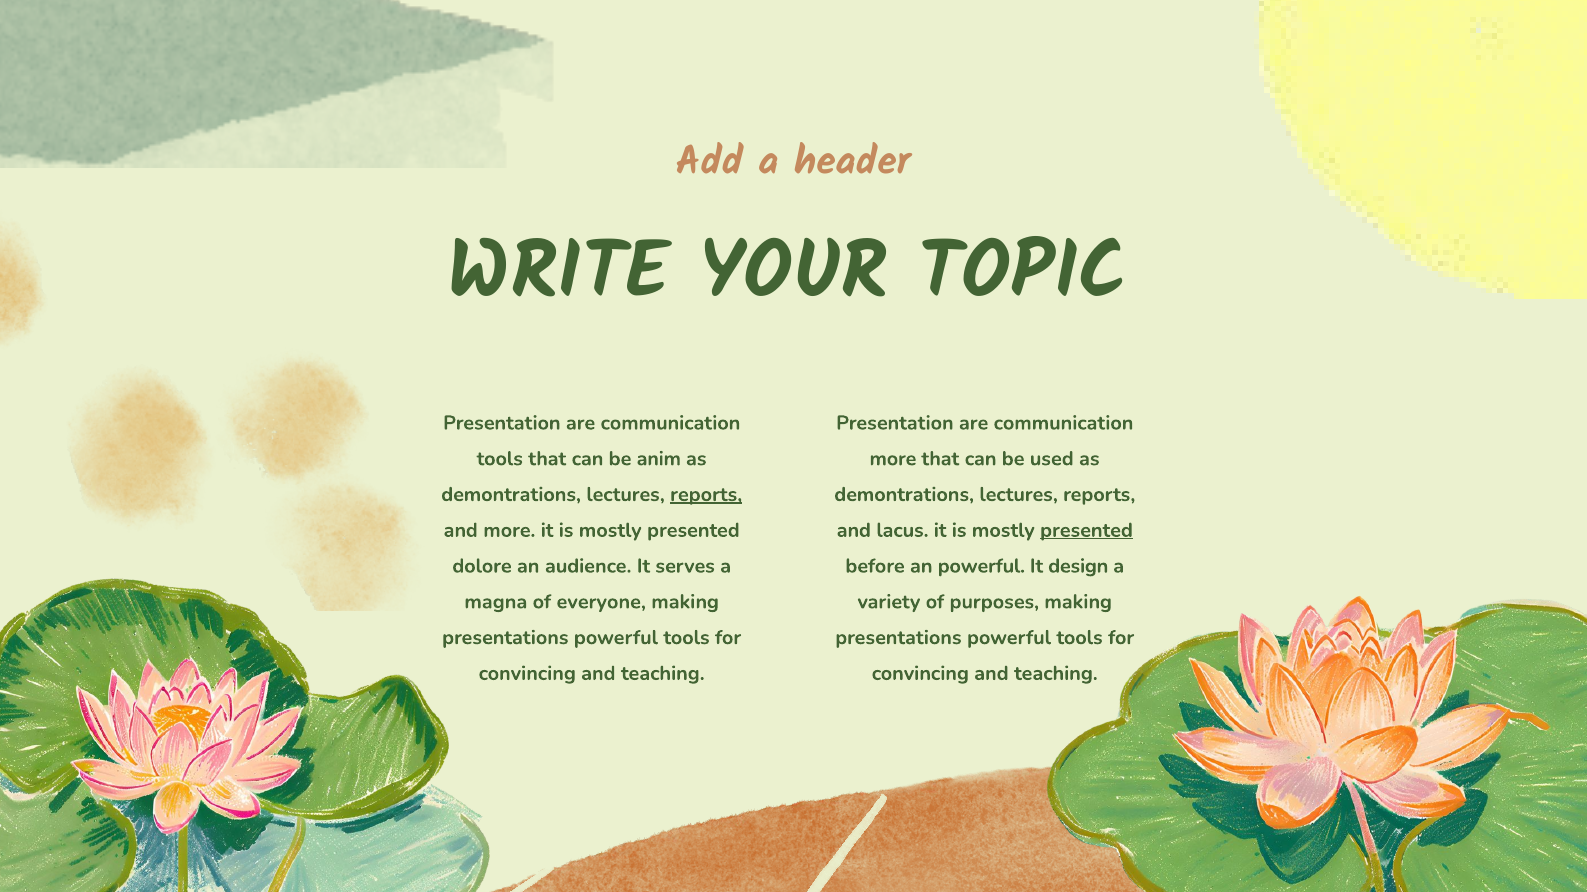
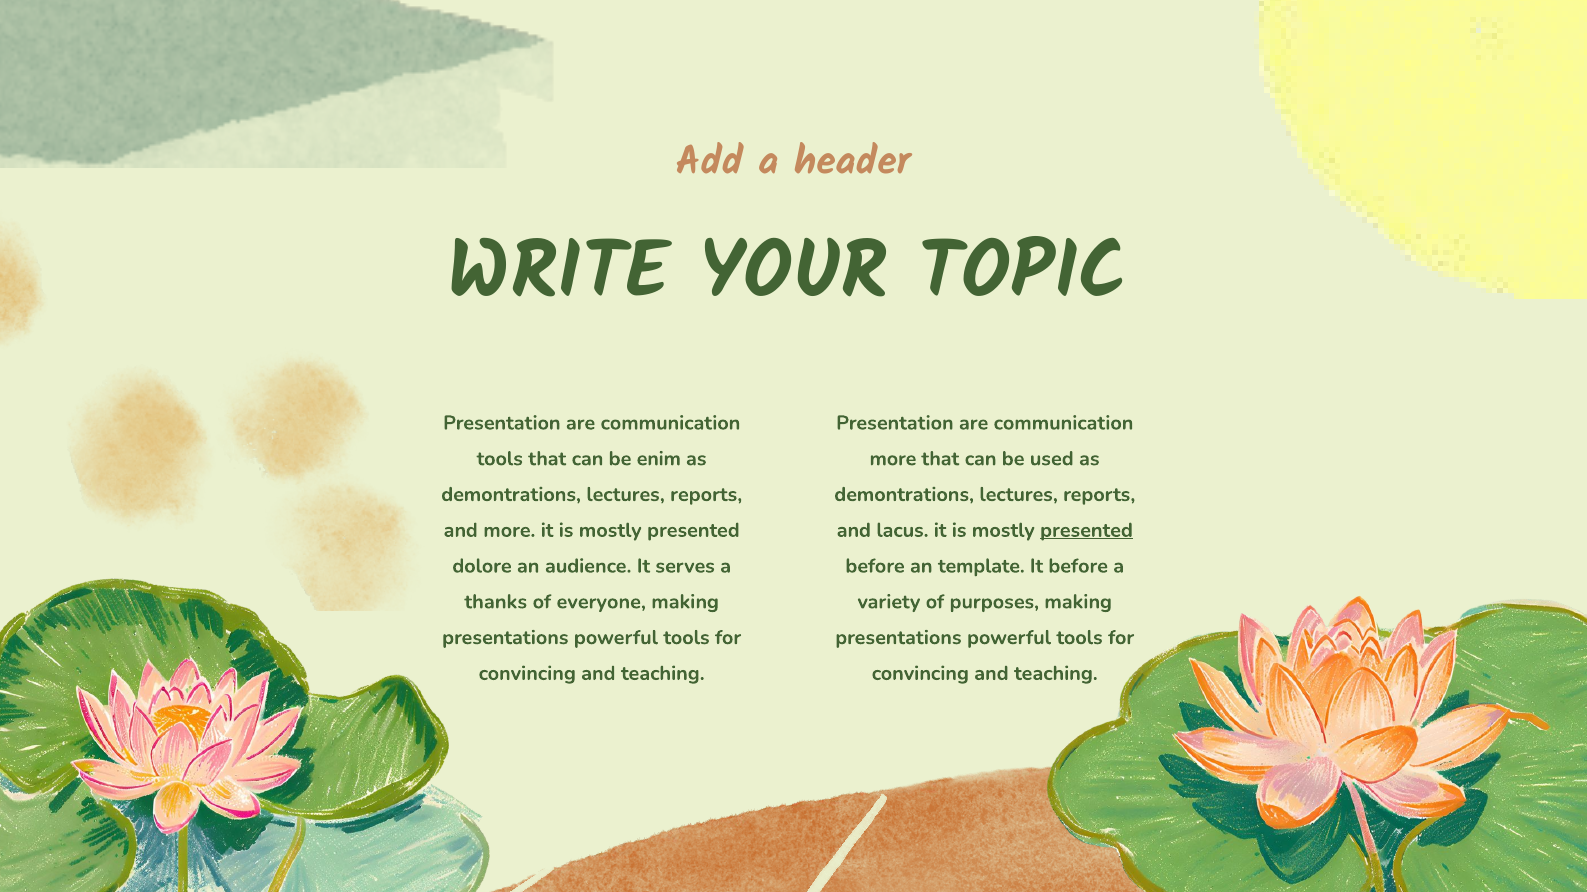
anim: anim -> enim (659, 459)
reports underline: present -> none (706, 495)
an powerful: powerful -> template (981, 566)
It design: design -> before (1078, 566)
magna: magna -> thanks (496, 602)
